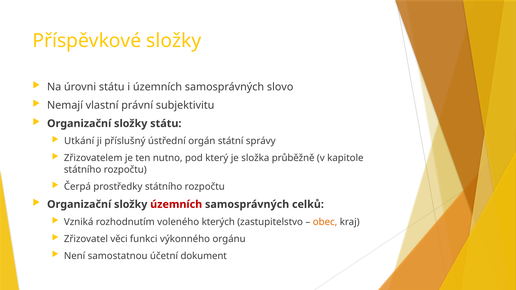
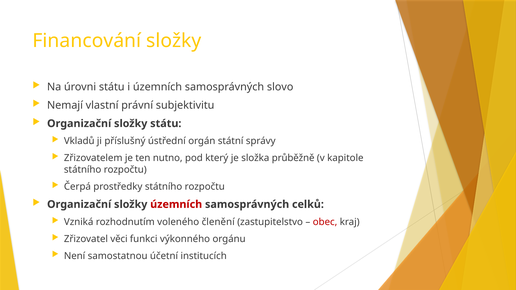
Příspěvkové: Příspěvkové -> Financování (87, 41)
Utkání: Utkání -> Vkladů (79, 141)
kterých: kterých -> členění (218, 222)
obec colour: orange -> red (325, 222)
dokument: dokument -> institucích (204, 256)
